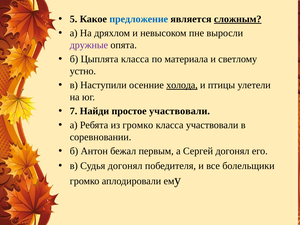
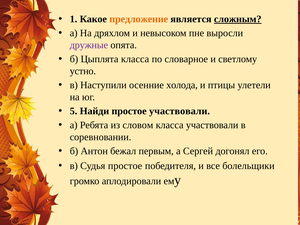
5: 5 -> 1 (74, 19)
предложение colour: blue -> orange (139, 19)
материала: материала -> словарное (186, 59)
холода underline: present -> none (182, 85)
7: 7 -> 5 (74, 111)
из громко: громко -> словом (138, 125)
Судья догонял: догонял -> простое (125, 166)
